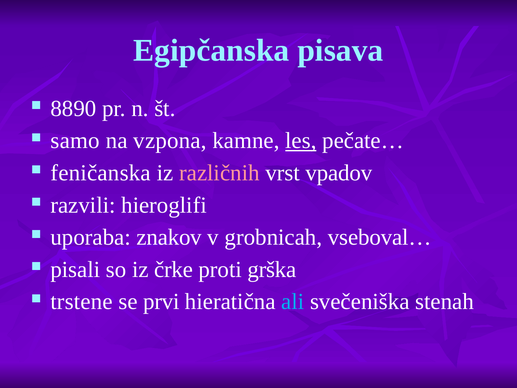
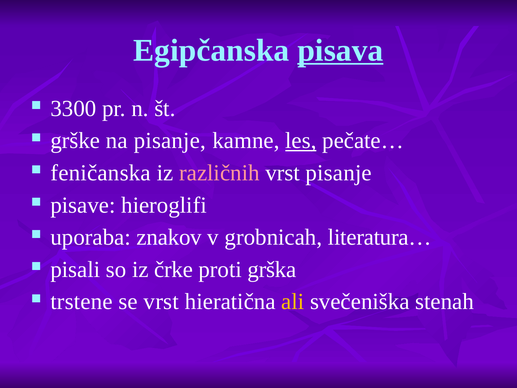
pisava underline: none -> present (340, 50)
8890: 8890 -> 3300 (73, 108)
samo: samo -> grške (75, 141)
na vzpona: vzpona -> pisanje (170, 141)
vrst vpadov: vpadov -> pisanje (339, 173)
razvili: razvili -> pisave (83, 205)
vseboval…: vseboval… -> literatura… (380, 237)
se prvi: prvi -> vrst (161, 302)
ali colour: light blue -> yellow (293, 302)
